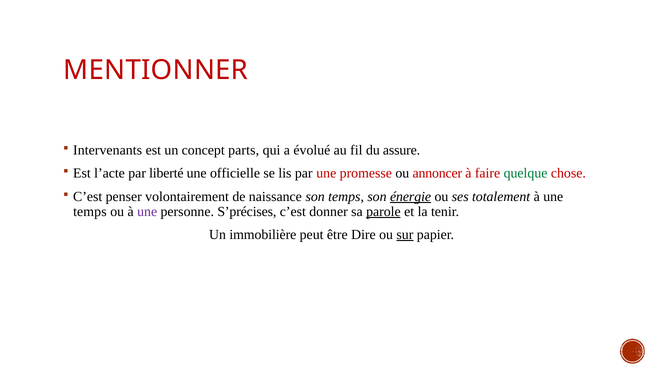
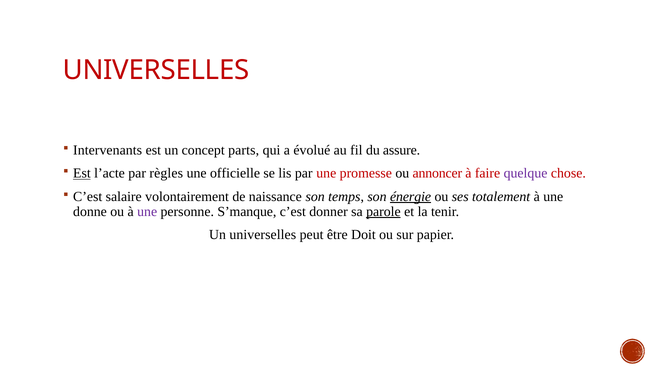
MENTIONNER: MENTIONNER -> UNIVERSELLES (156, 70)
Est underline: none -> present (82, 173)
liberté: liberté -> règles (166, 173)
quelque colour: green -> purple (526, 173)
penser: penser -> salaire (124, 196)
temps: temps -> donne (90, 211)
S’précises: S’précises -> S’manque (247, 211)
Un immobilière: immobilière -> universelles (263, 235)
Dire: Dire -> Doit (363, 235)
sur underline: present -> none (405, 235)
